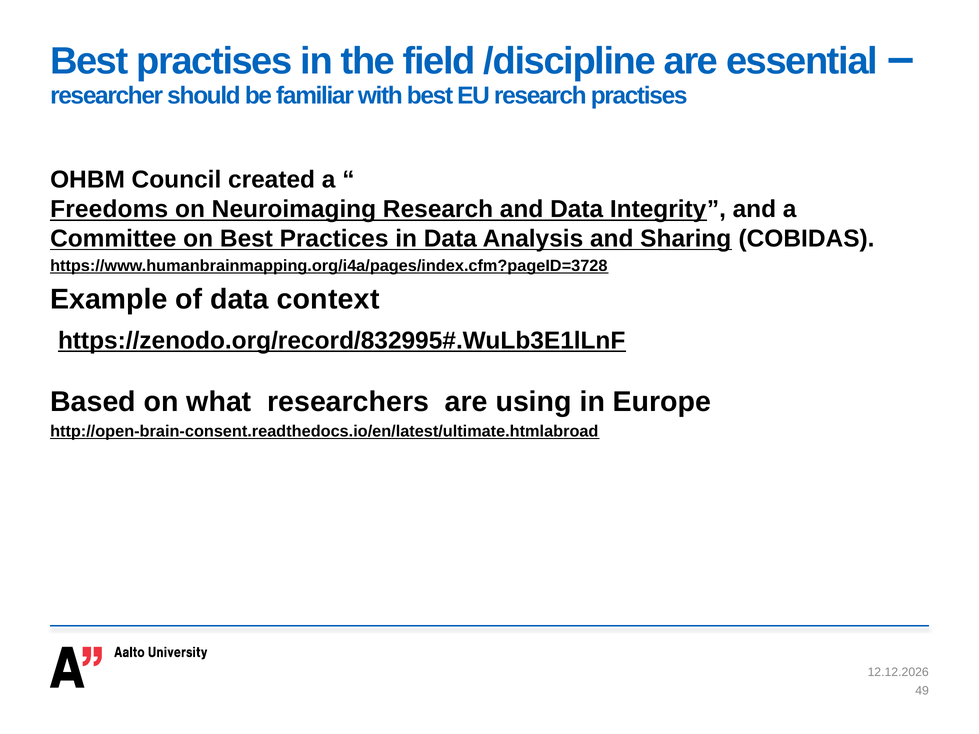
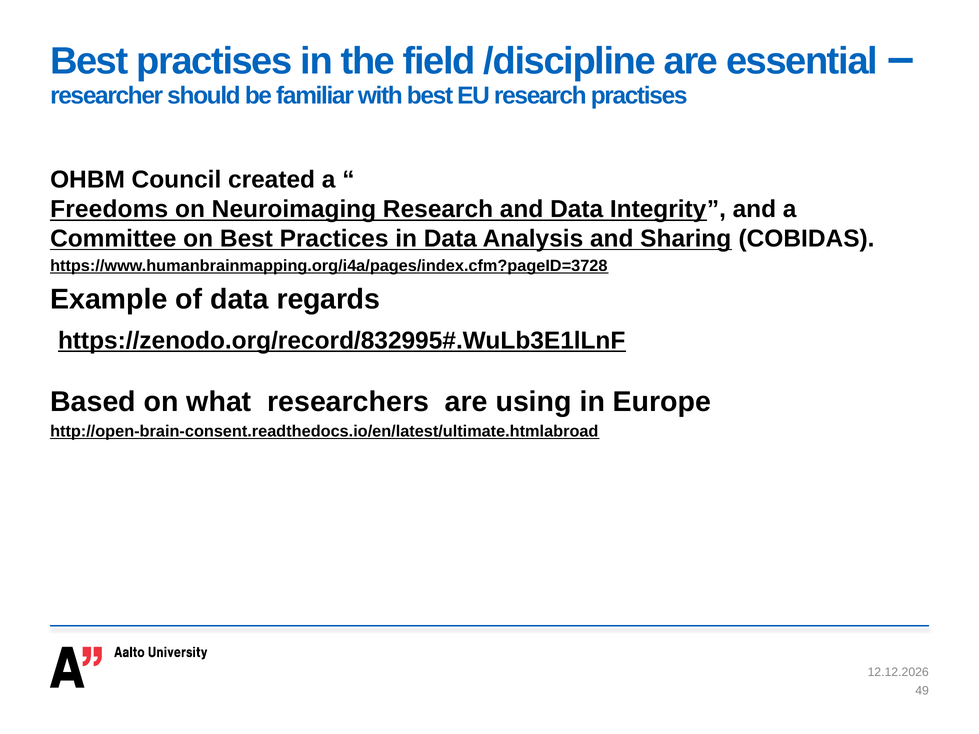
context: context -> regards (328, 299)
